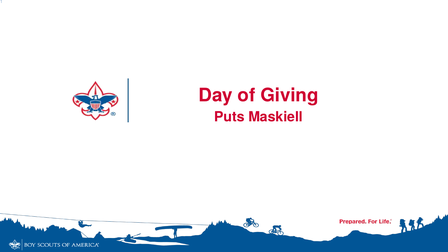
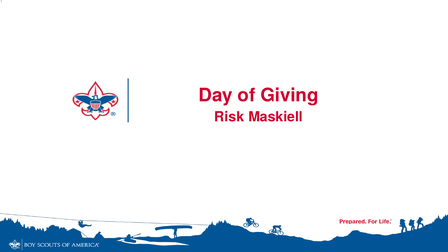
Puts: Puts -> Risk (229, 117)
